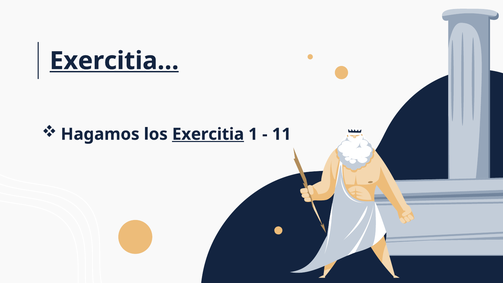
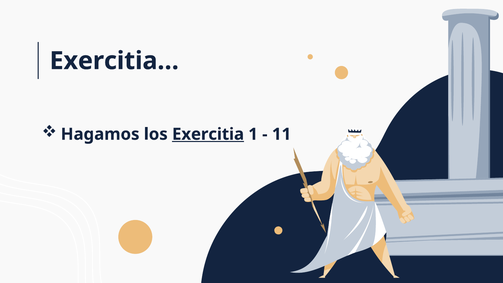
Exercitia… underline: present -> none (114, 61)
